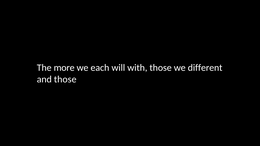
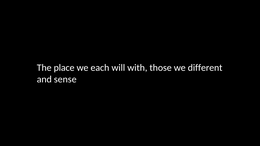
more: more -> place (64, 68)
and those: those -> sense (65, 80)
